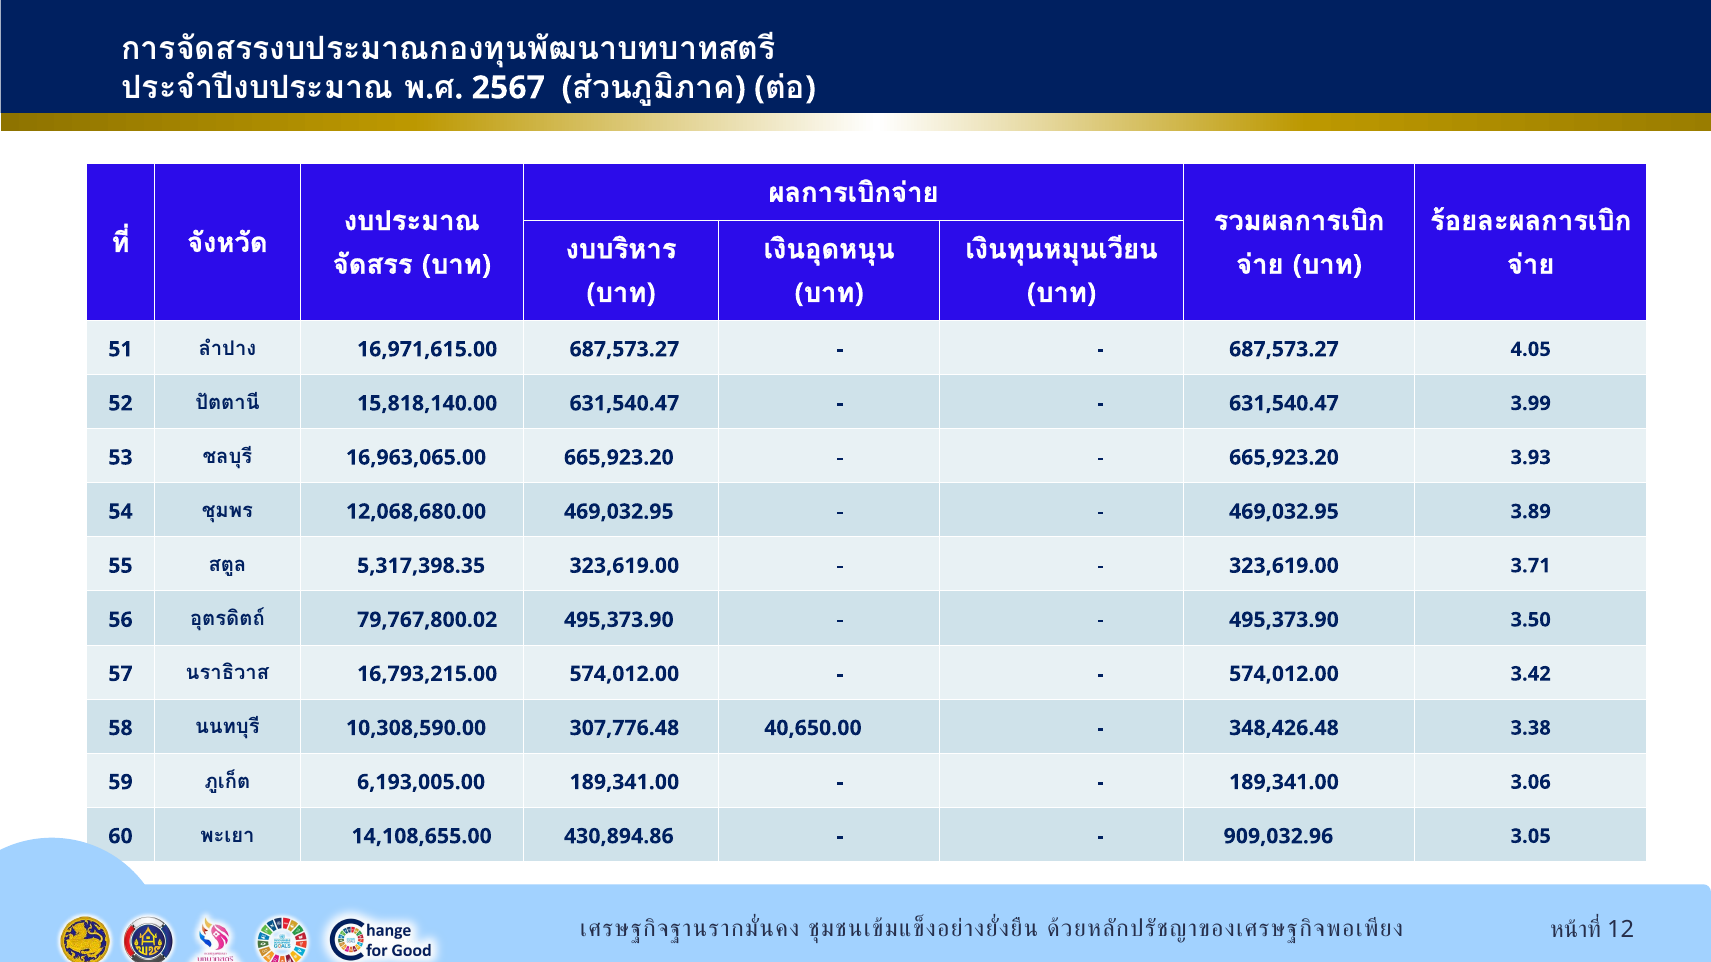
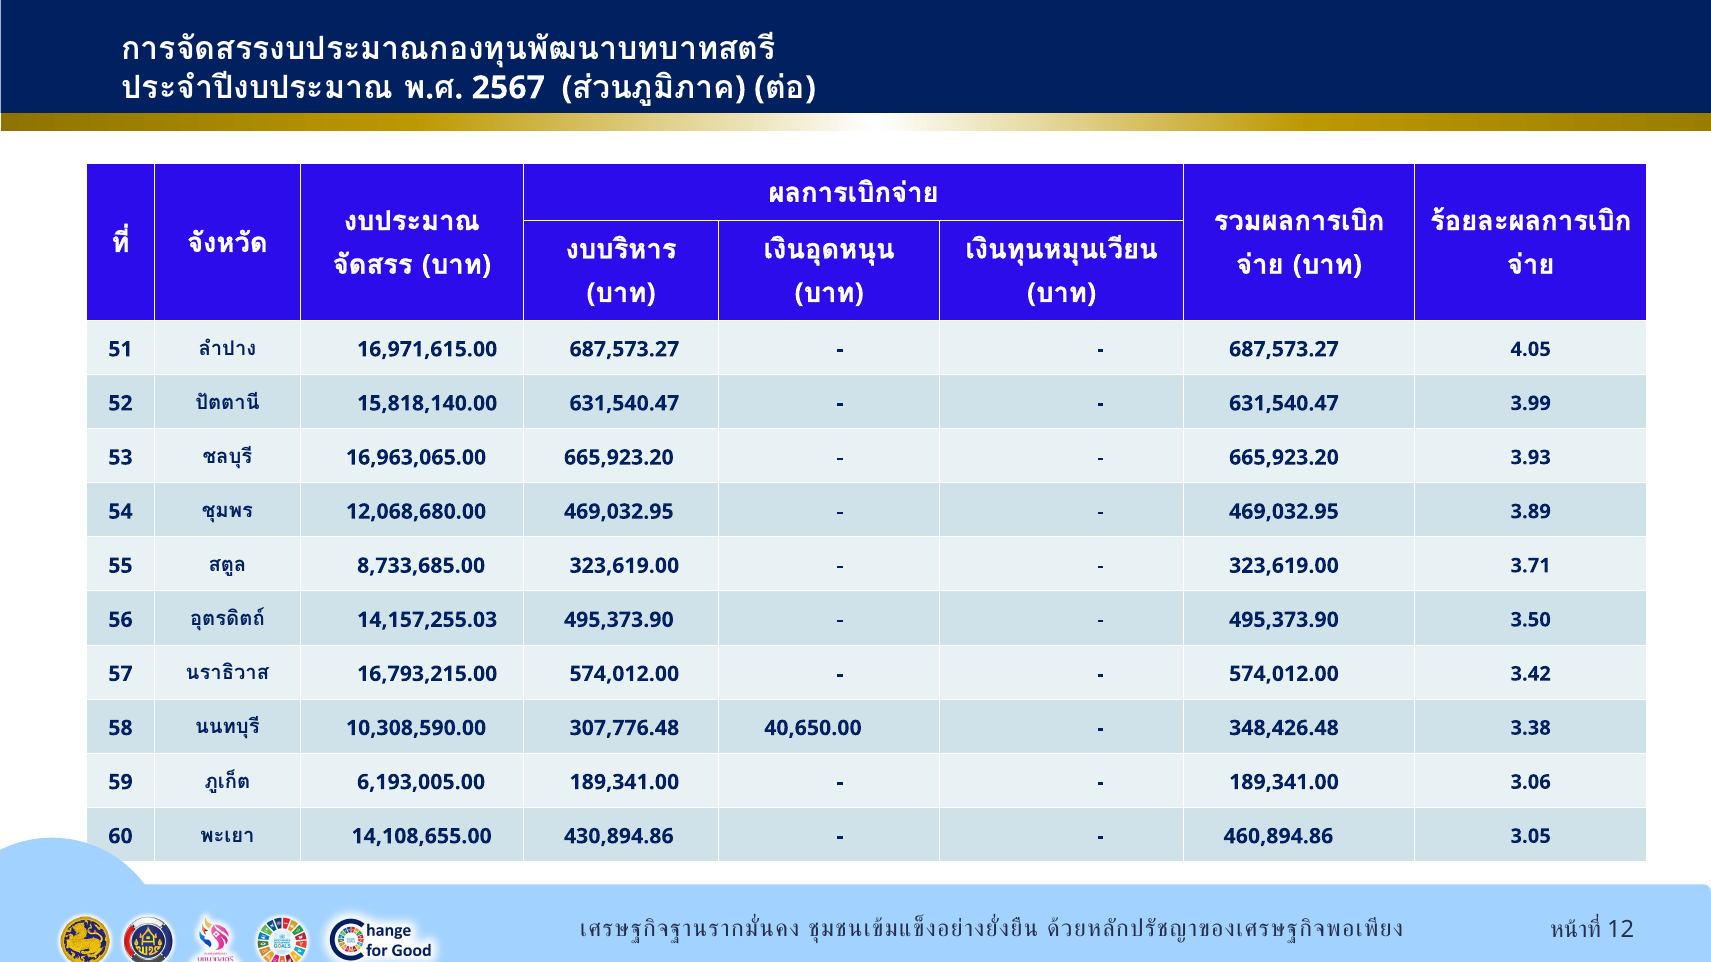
5,317,398.35: 5,317,398.35 -> 8,733,685.00 (421, 566)
79,767,800.02: 79,767,800.02 -> 14,157,255.03 (427, 620)
909,032.96: 909,032.96 -> 460,894.86 (1278, 837)
